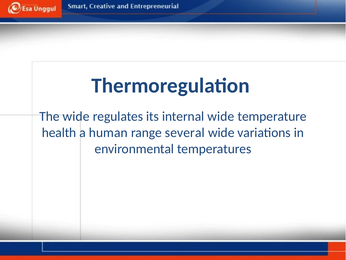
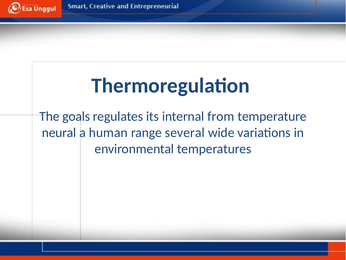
The wide: wide -> goals (76, 116)
internal wide: wide -> from (221, 116)
health: health -> neural (59, 132)
